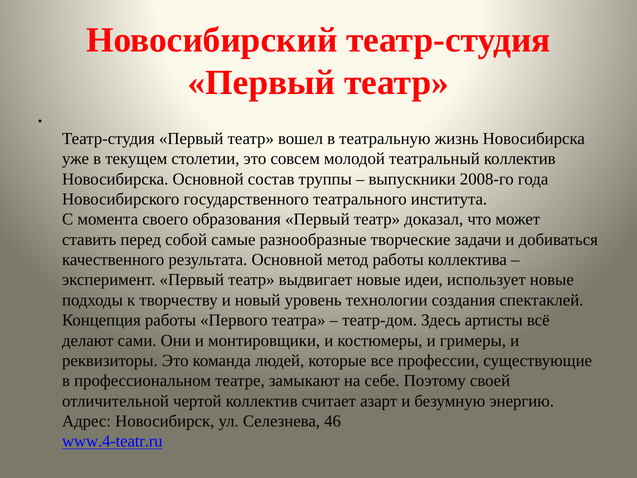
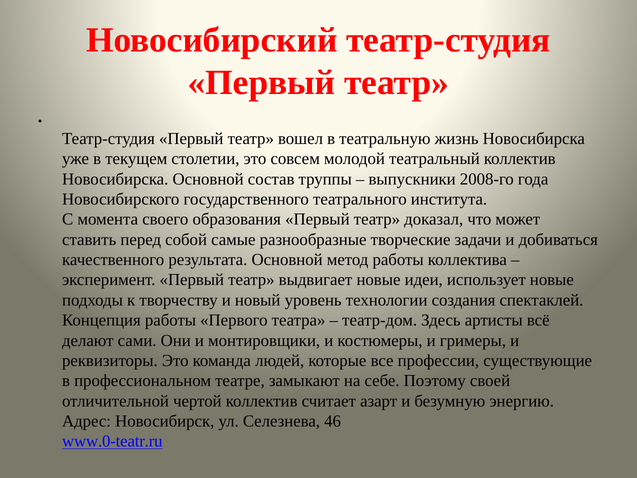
www.4-teatr.ru: www.4-teatr.ru -> www.0-teatr.ru (112, 441)
